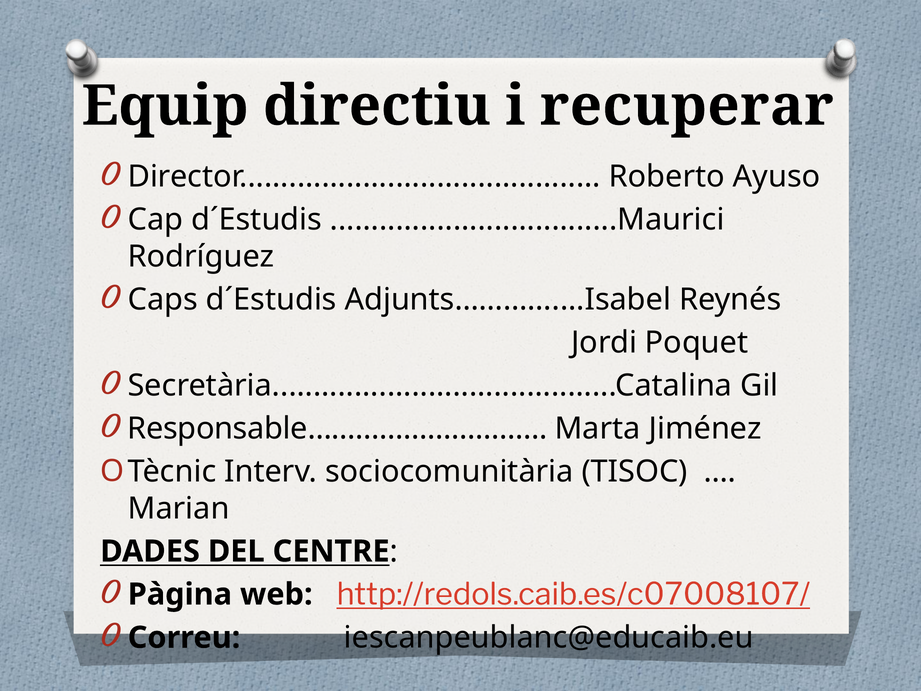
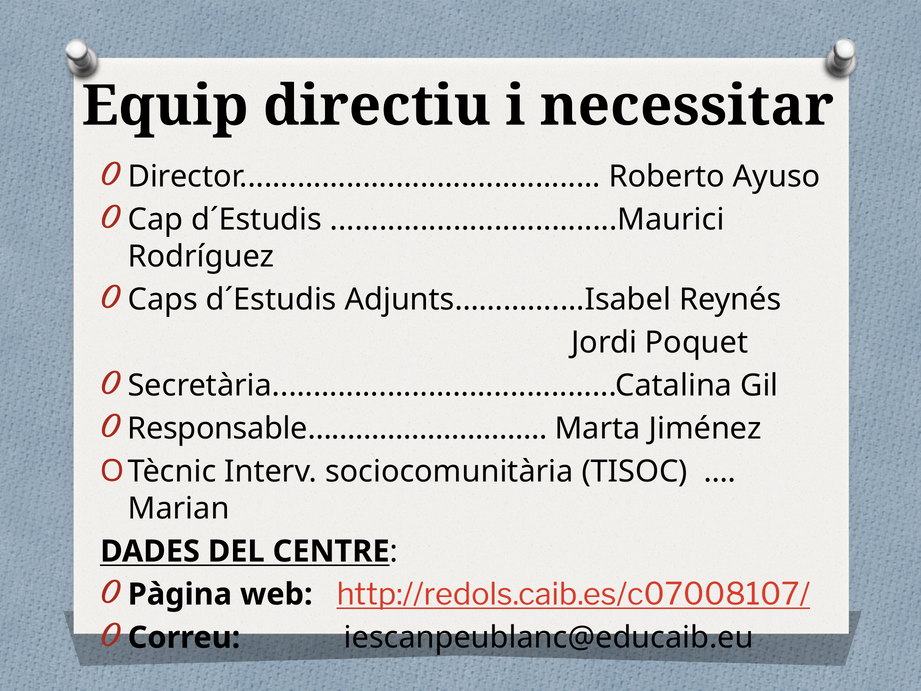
recuperar: recuperar -> necessitar (687, 106)
